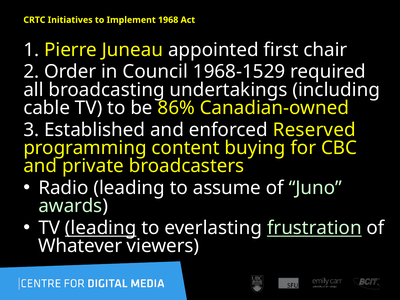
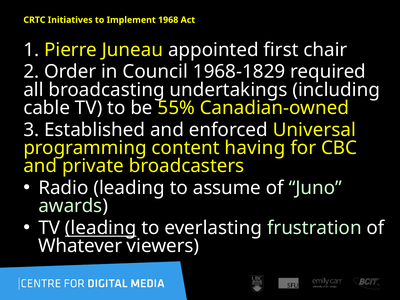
1968-1529: 1968-1529 -> 1968-1829 (239, 72)
86%: 86% -> 55% (176, 108)
Reserved: Reserved -> Universal (314, 130)
buying: buying -> having (255, 148)
frustration underline: present -> none (314, 228)
